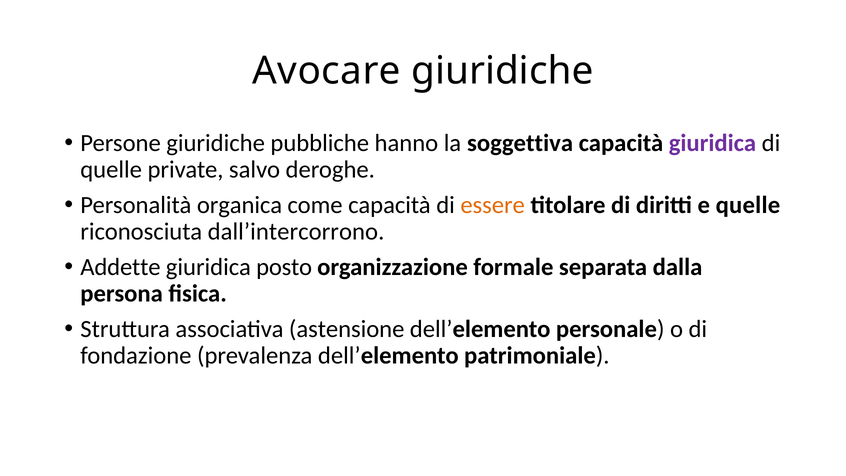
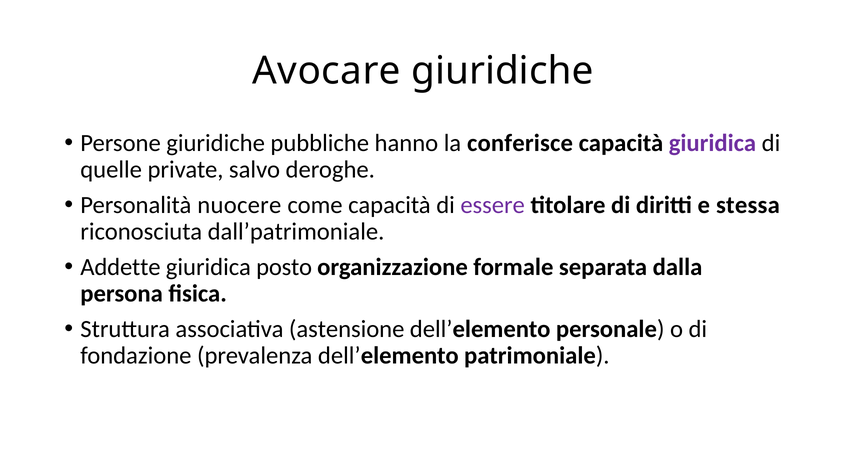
soggettiva: soggettiva -> conferisce (520, 143)
organica: organica -> nuocere (239, 205)
essere colour: orange -> purple (493, 205)
e quelle: quelle -> stessa (748, 205)
dall’intercorrono: dall’intercorrono -> dall’patrimoniale (296, 232)
